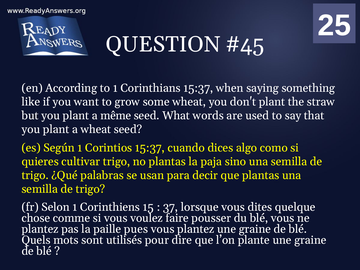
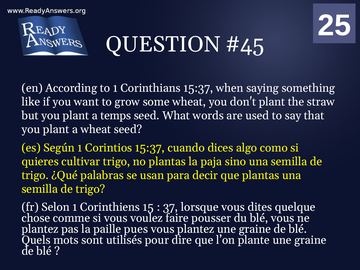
même: même -> temps (116, 116)
